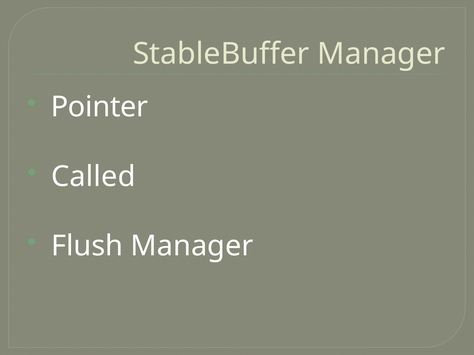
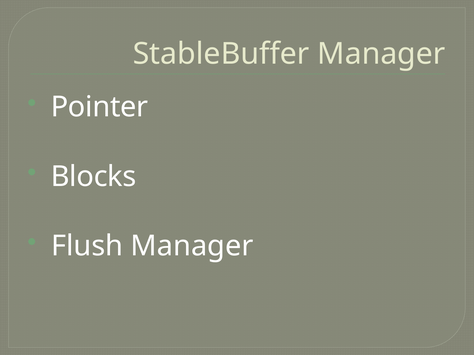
Called: Called -> Blocks (94, 177)
